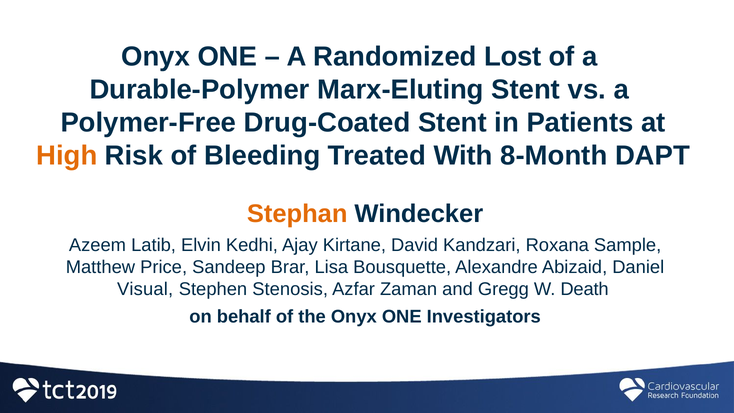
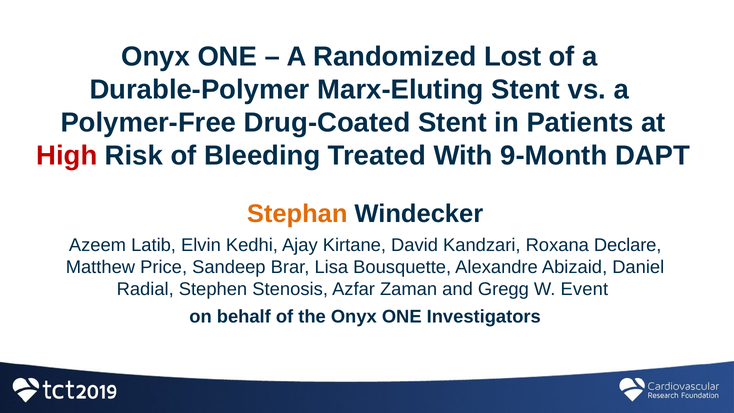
High colour: orange -> red (67, 156)
8-Month: 8-Month -> 9-Month (554, 156)
Sample: Sample -> Declare (628, 245)
Visual: Visual -> Radial (145, 289)
Death: Death -> Event (584, 289)
